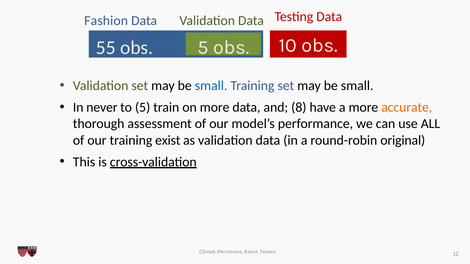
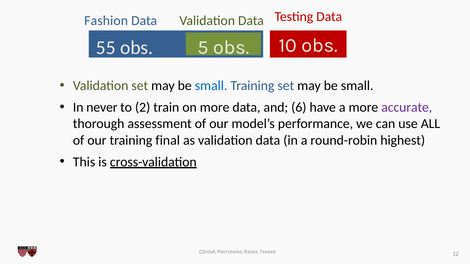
to 5: 5 -> 2 (143, 108)
8: 8 -> 6 (299, 108)
accurate colour: orange -> purple (407, 108)
exist: exist -> final (168, 140)
original: original -> highest (403, 140)
